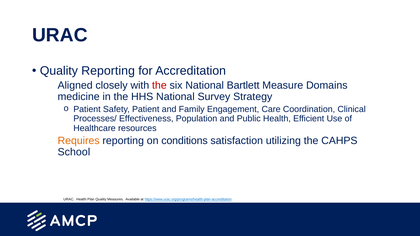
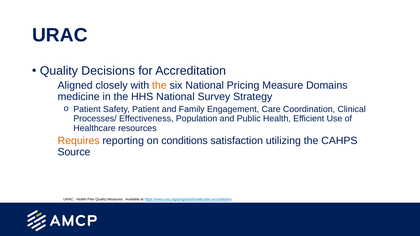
Quality Reporting: Reporting -> Decisions (108, 71)
the colour: red -> orange (159, 85)
Bartlett: Bartlett -> Pricing (243, 85)
School: School -> Source (74, 152)
